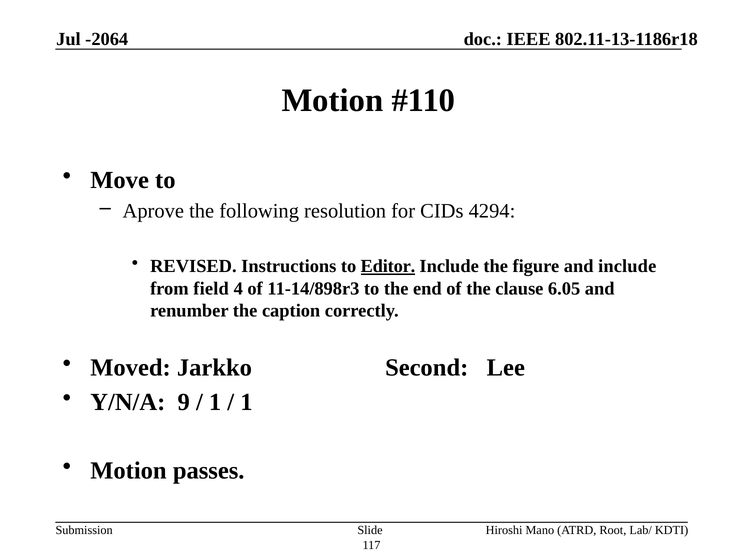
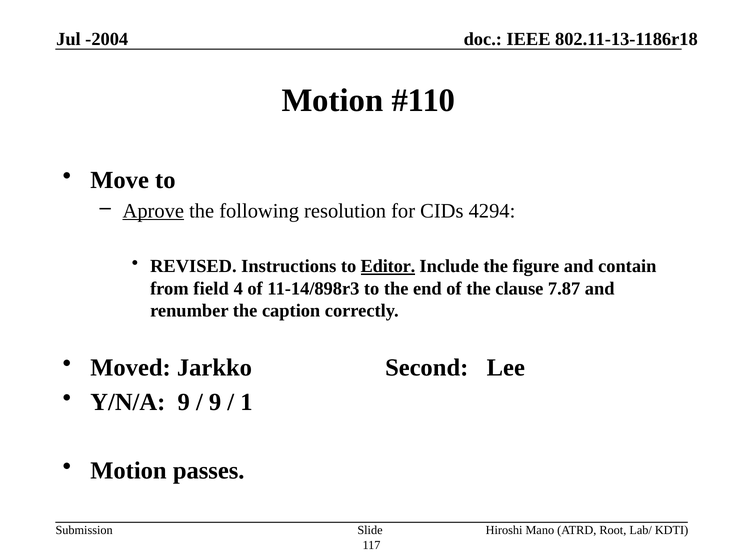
-2064: -2064 -> -2004 (107, 39)
Aprove underline: none -> present (153, 211)
and include: include -> contain (627, 266)
6.05: 6.05 -> 7.87 (564, 288)
1: 1 -> 9 (215, 402)
